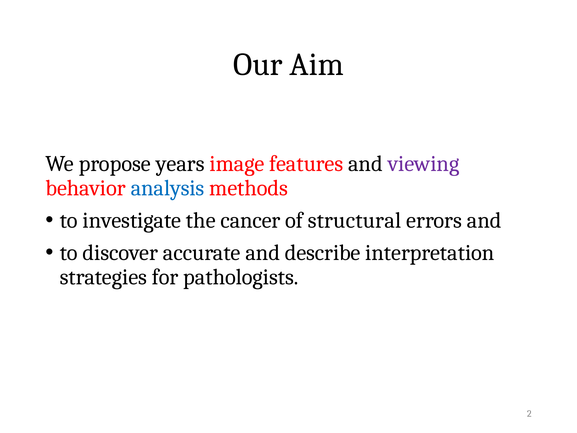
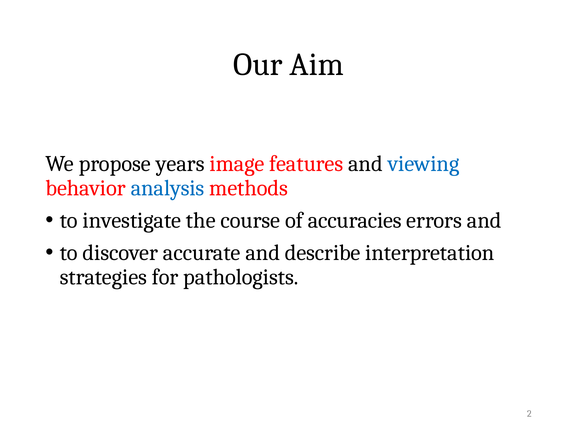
viewing colour: purple -> blue (424, 164)
cancer: cancer -> course (250, 220)
structural: structural -> accuracies (355, 220)
